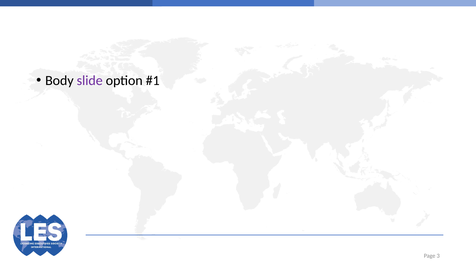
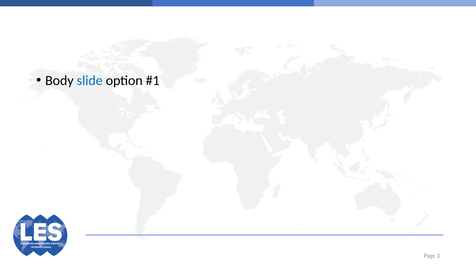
slide colour: purple -> blue (90, 80)
